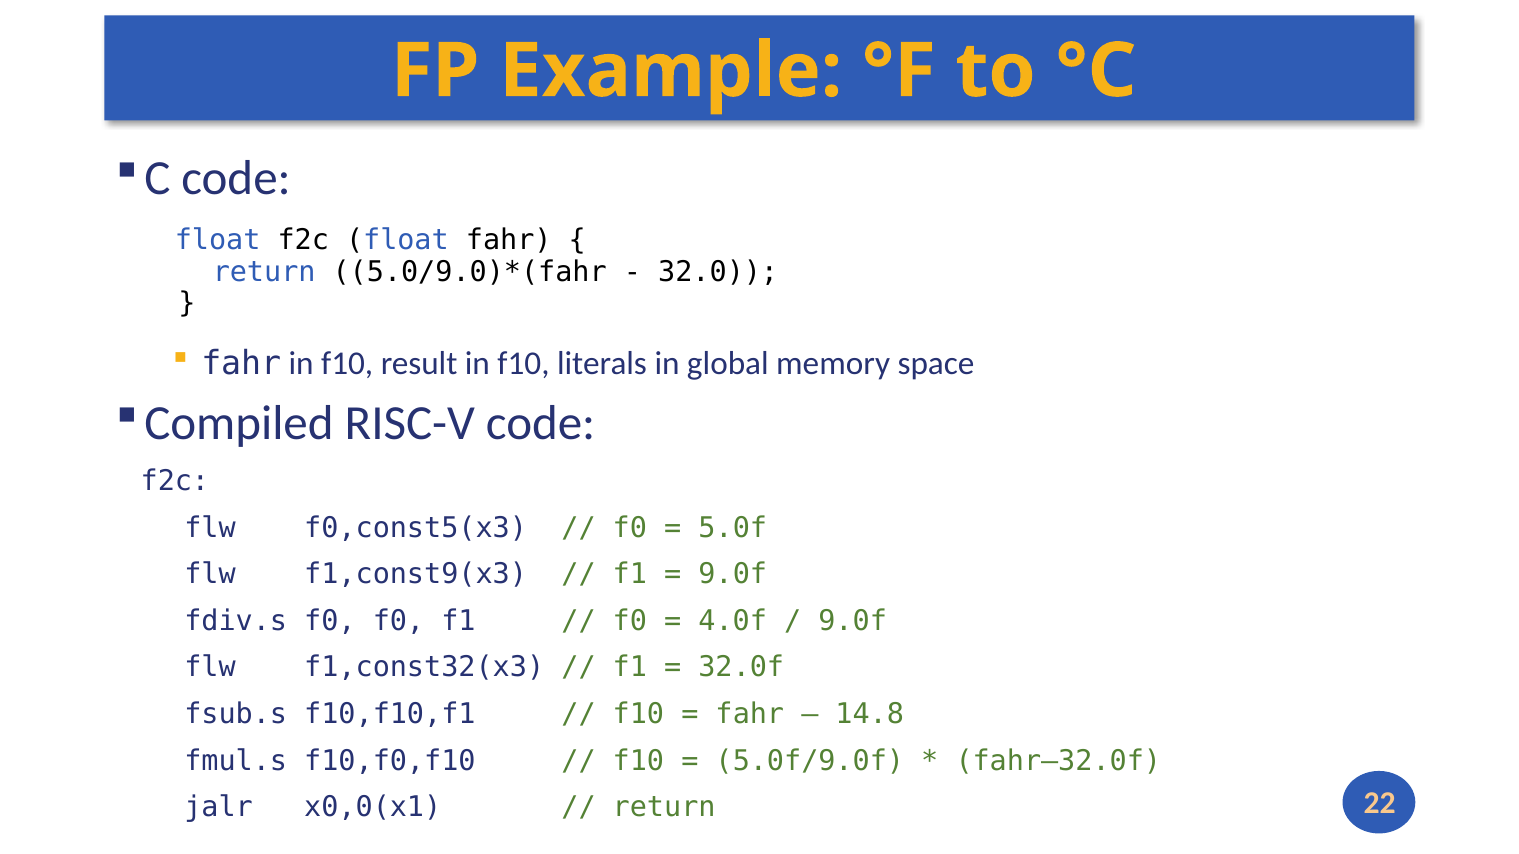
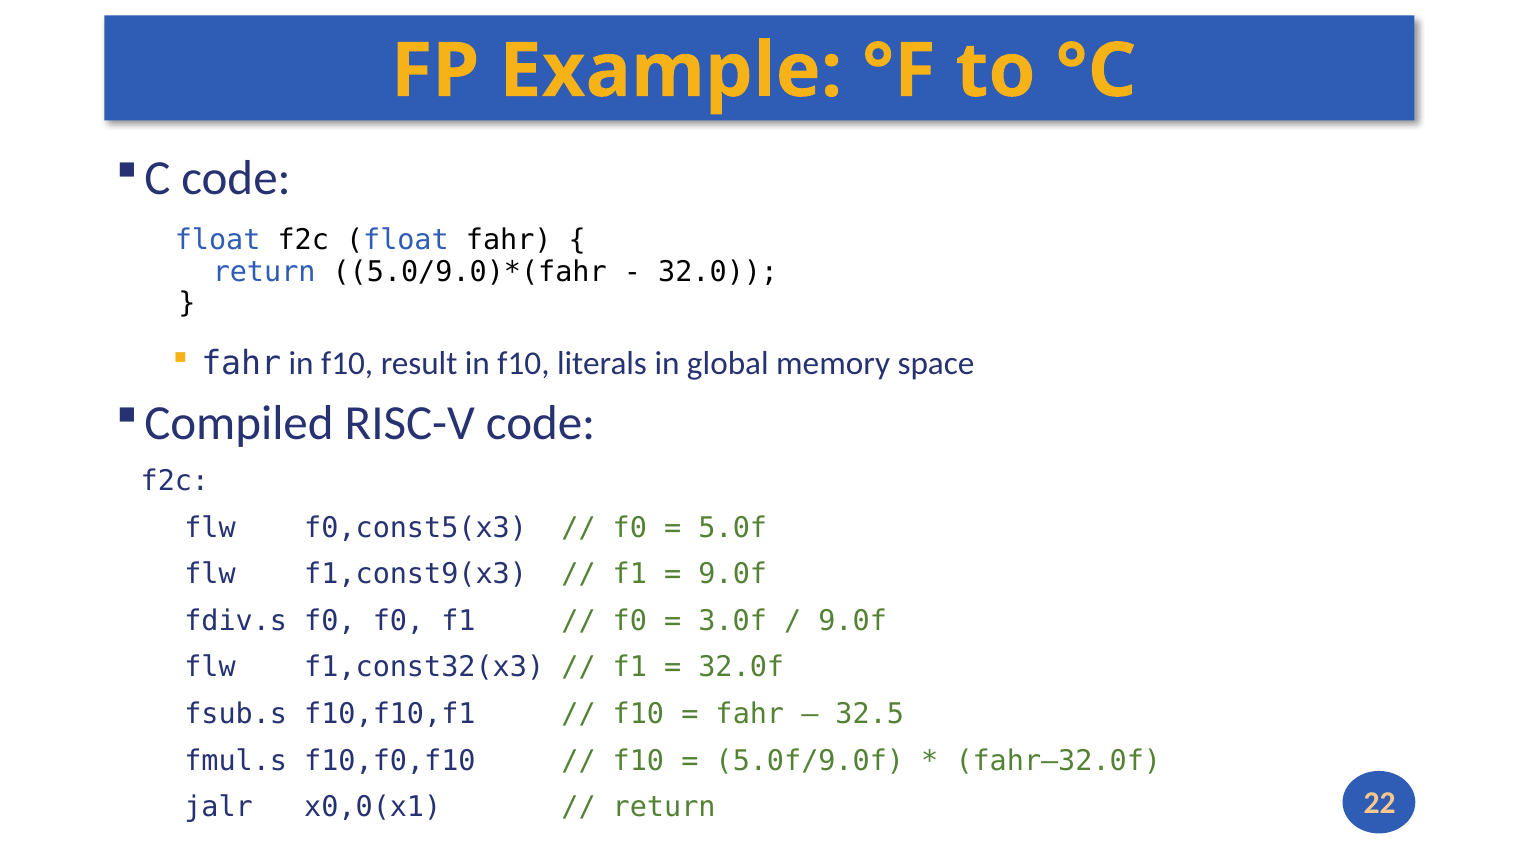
4.0f: 4.0f -> 3.0f (733, 621)
14.8: 14.8 -> 32.5 (870, 714)
